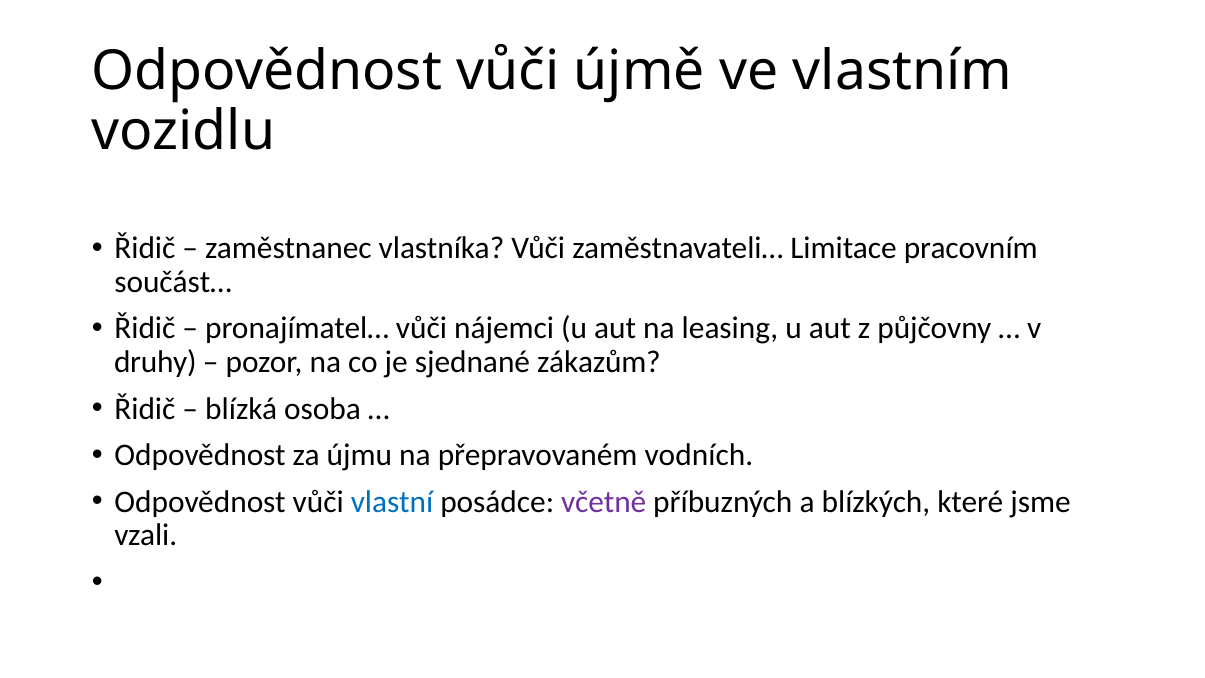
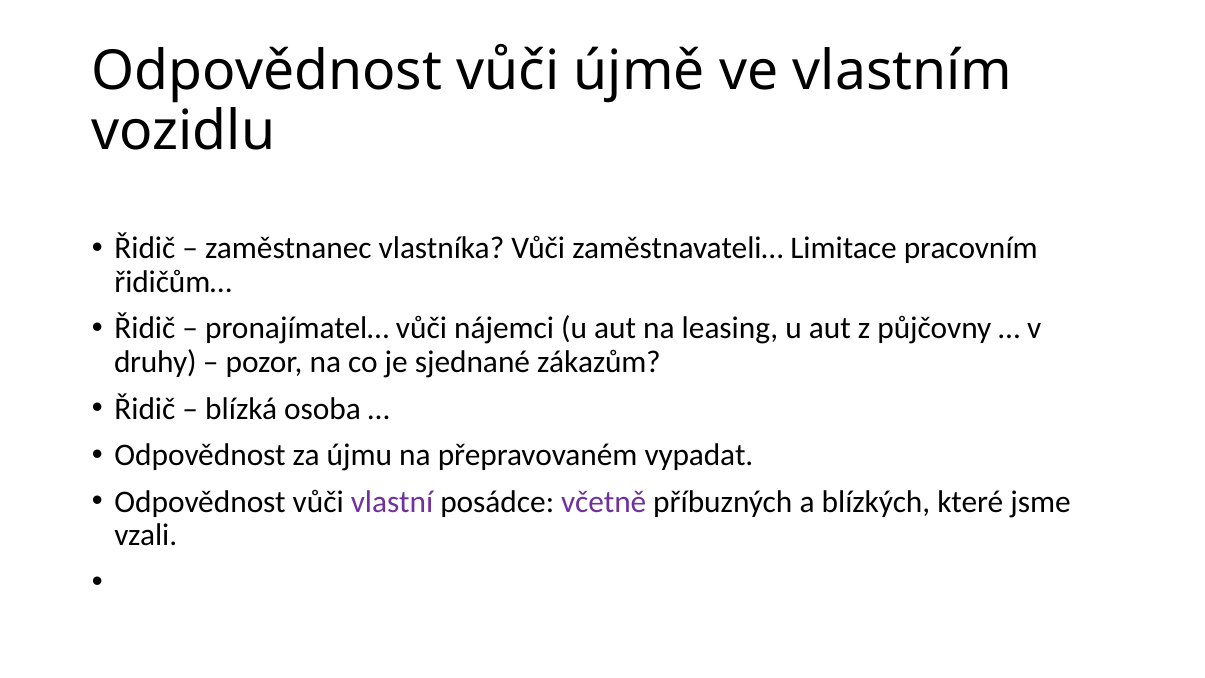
součást…: součást… -> řidičům… (173, 282)
vodních: vodních -> vypadat (699, 455)
vlastní colour: blue -> purple (392, 502)
